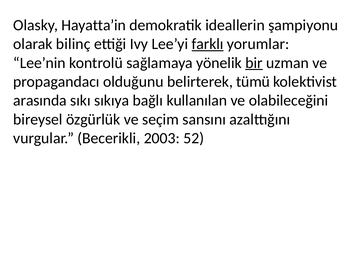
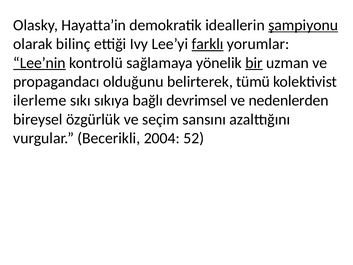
şampiyonu underline: none -> present (303, 25)
Lee’nin underline: none -> present (39, 63)
arasında: arasında -> ilerleme (40, 100)
kullanılan: kullanılan -> devrimsel (197, 100)
olabileceğini: olabileceğini -> nedenlerden (289, 100)
2003: 2003 -> 2004 (162, 138)
